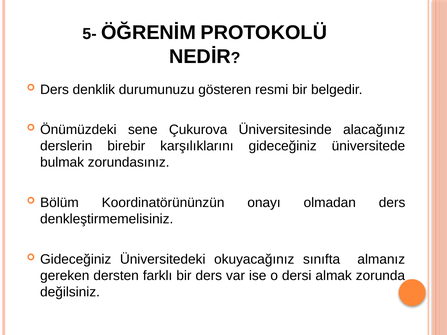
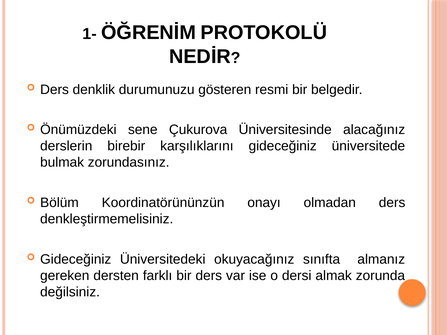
5-: 5- -> 1- (90, 34)
